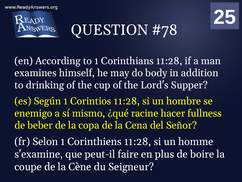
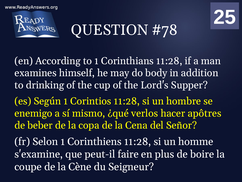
racine: racine -> verlos (145, 113)
fullness: fullness -> apôtres (205, 113)
